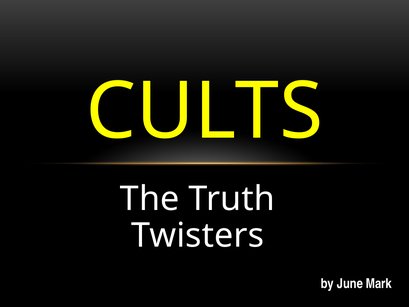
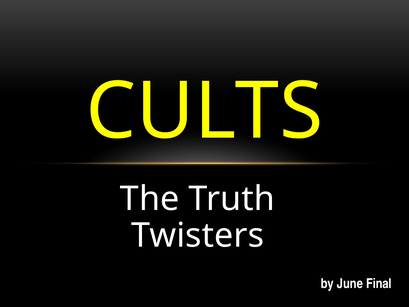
Mark: Mark -> Final (379, 283)
